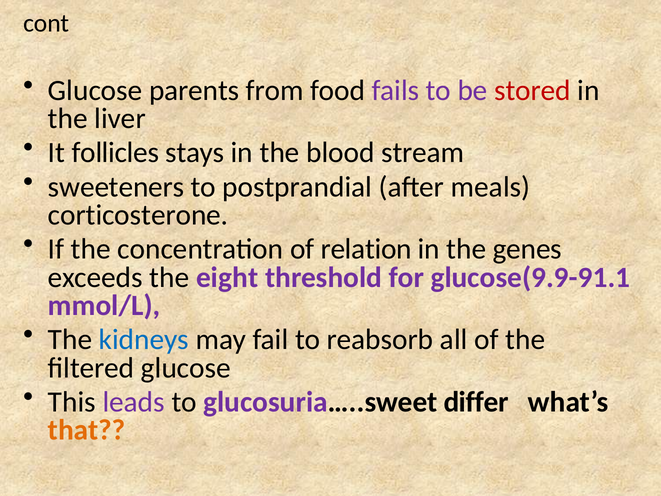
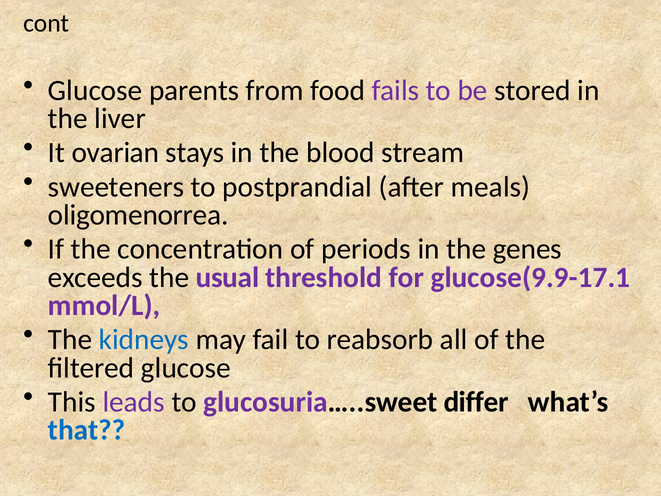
stored colour: red -> black (532, 90)
follicles: follicles -> ovarian (115, 153)
corticosterone: corticosterone -> oligomenorrea (138, 215)
relation: relation -> periods (366, 249)
eight: eight -> usual (227, 277)
glucose(9.9-91.1: glucose(9.9-91.1 -> glucose(9.9-17.1 (530, 277)
that colour: orange -> blue (87, 430)
